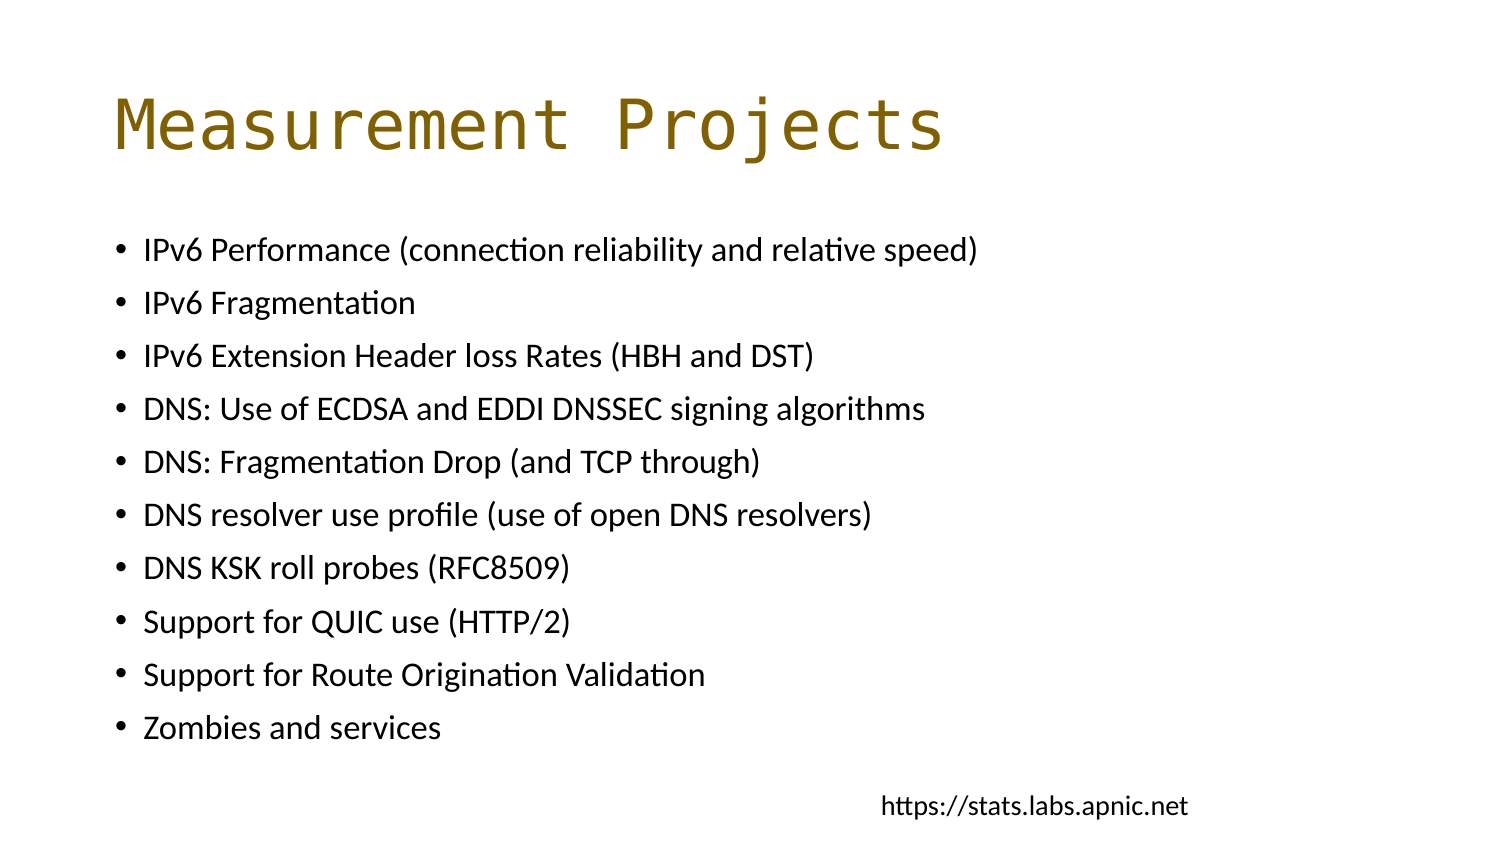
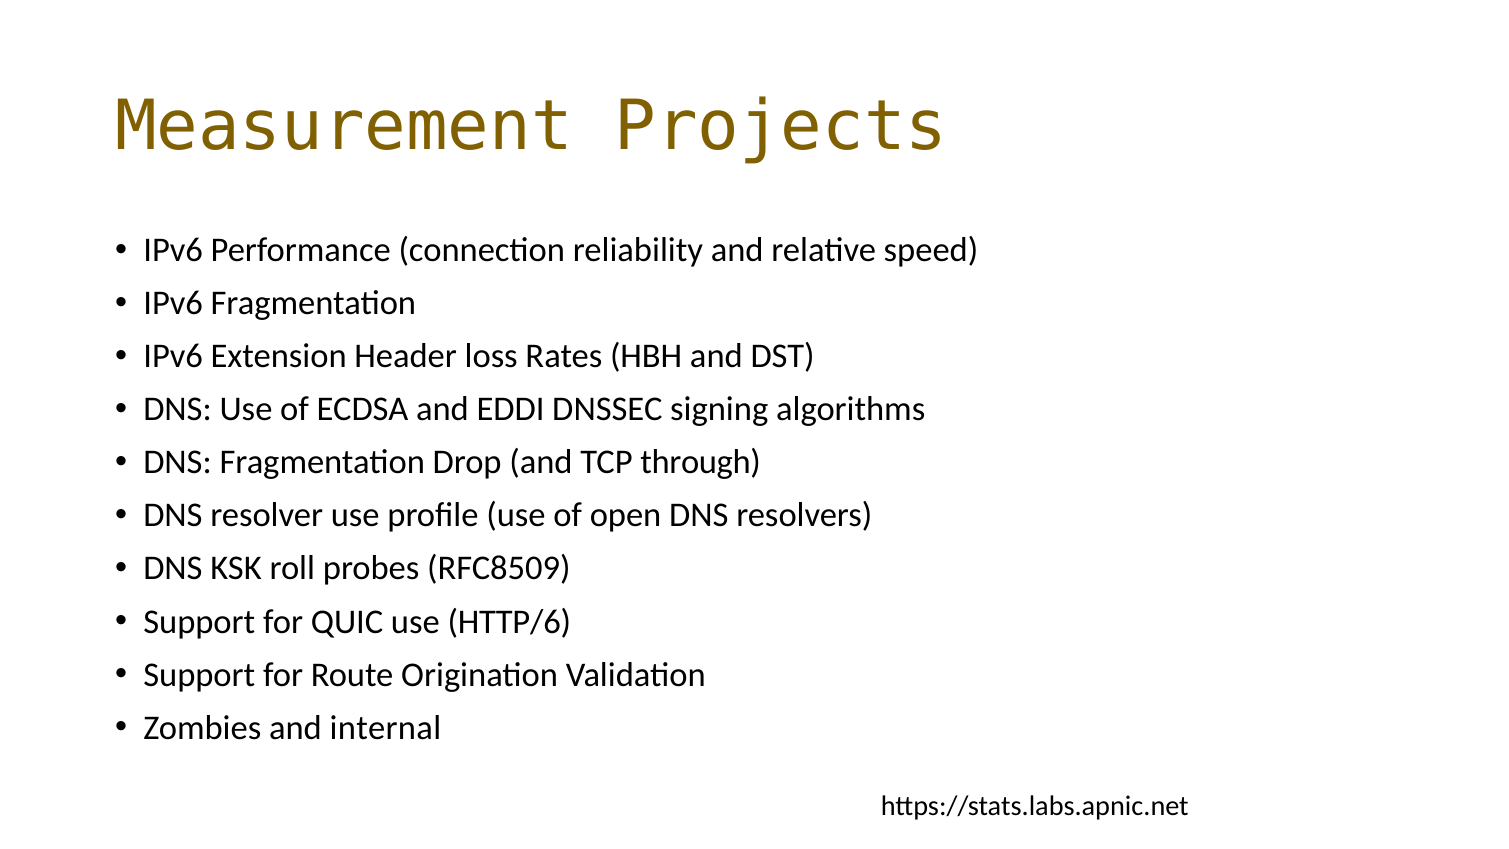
HTTP/2: HTTP/2 -> HTTP/6 (509, 622)
services: services -> internal (385, 728)
